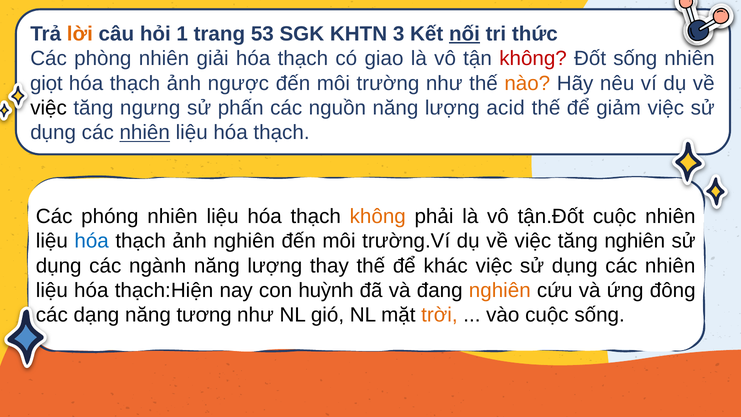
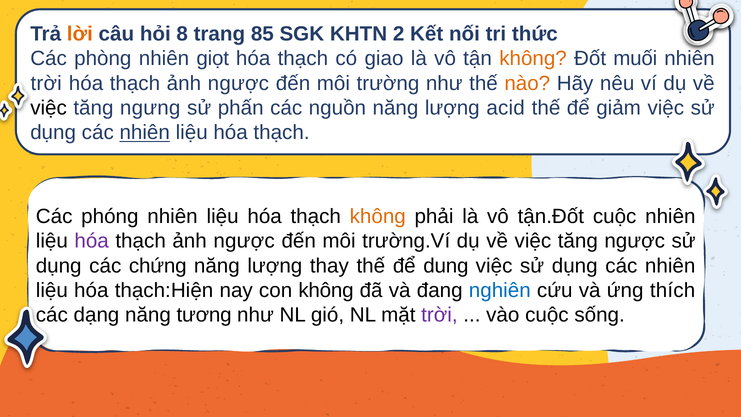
1: 1 -> 8 (182, 34)
53: 53 -> 85 (262, 34)
3: 3 -> 2 (399, 34)
nối underline: present -> none (464, 34)
giải: giải -> giọt (213, 58)
không colour: red -> orange (533, 58)
Đốt sống: sống -> muối (635, 58)
giọt: giọt -> trời (46, 83)
hóa colour: blue -> purple (92, 241)
nghiên: nghiên -> ngược (244, 241)
tăng nghiên: nghiên -> ngược (635, 241)
ngành: ngành -> chứng (158, 266)
khác: khác -> dung (446, 266)
con huỳnh: huỳnh -> không (326, 290)
nghiên colour: orange -> blue (500, 290)
đông: đông -> thích (673, 290)
trời colour: orange -> purple (439, 315)
